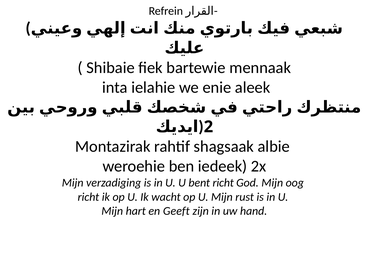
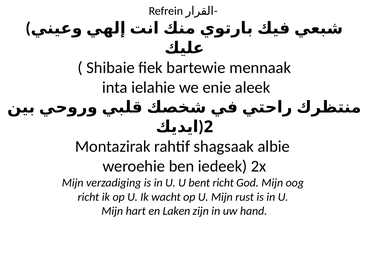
Geeft: Geeft -> Laken (176, 211)
